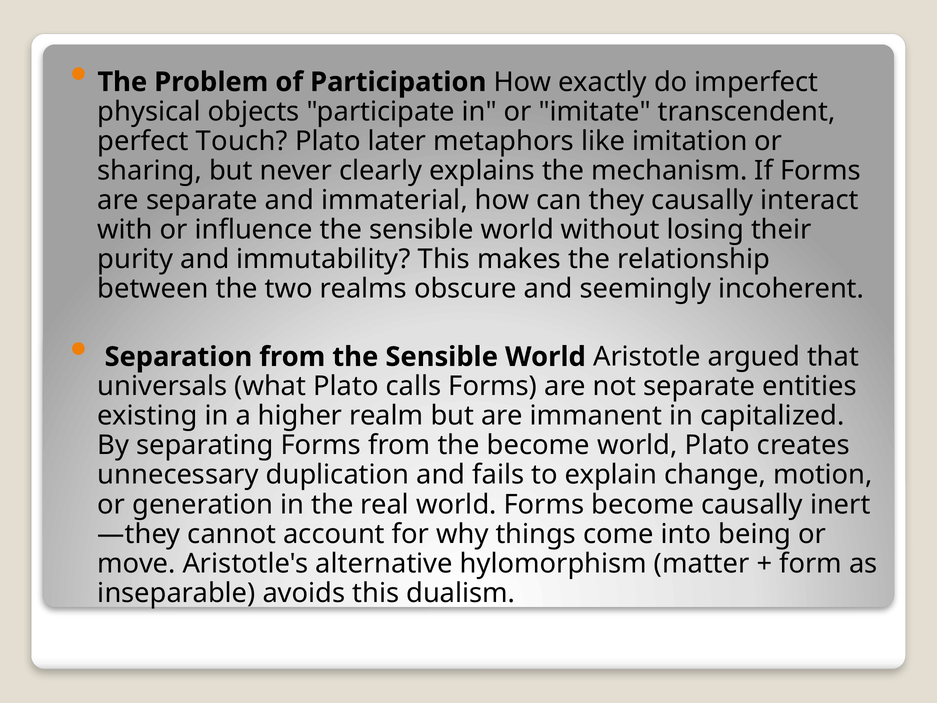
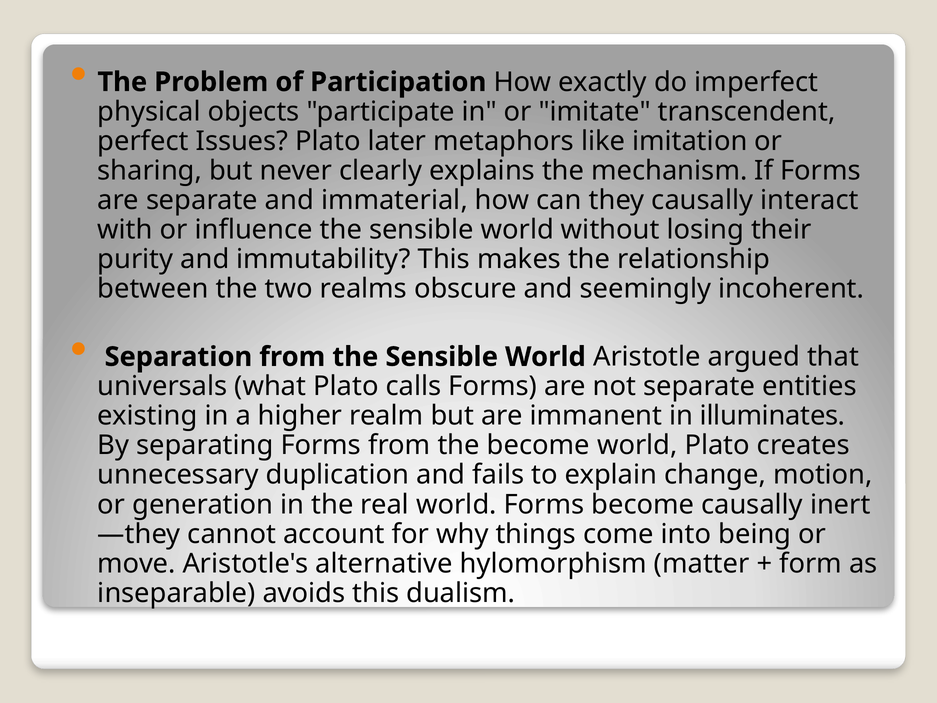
Touch: Touch -> Issues (242, 141)
capitalized: capitalized -> illuminates (773, 416)
